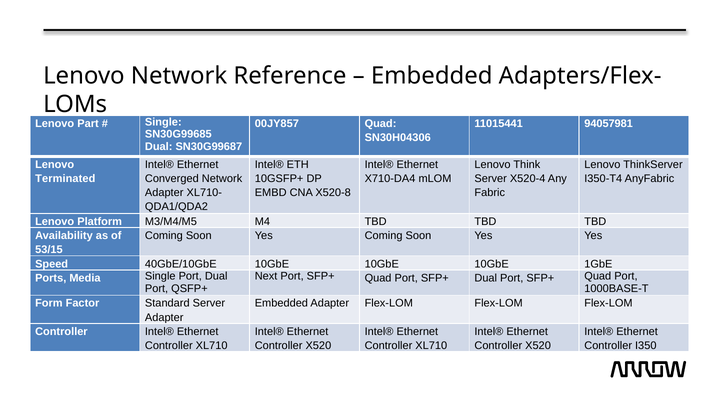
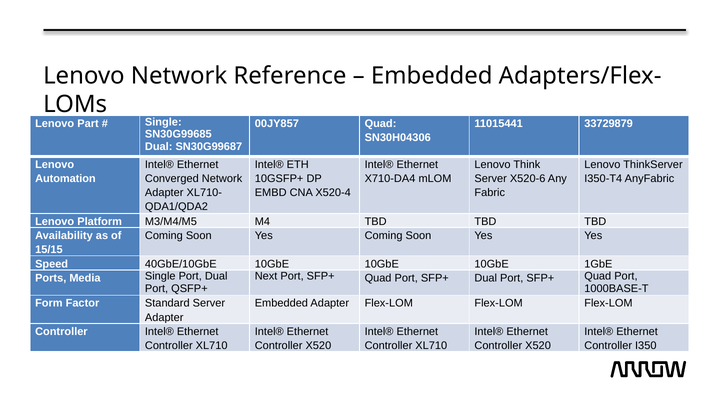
94057981: 94057981 -> 33729879 (609, 124)
Terminated: Terminated -> Automation (65, 179)
X520-4: X520-4 -> X520-6 (528, 179)
X520-8: X520-8 -> X520-4 (333, 193)
53/15: 53/15 -> 15/15 (49, 250)
